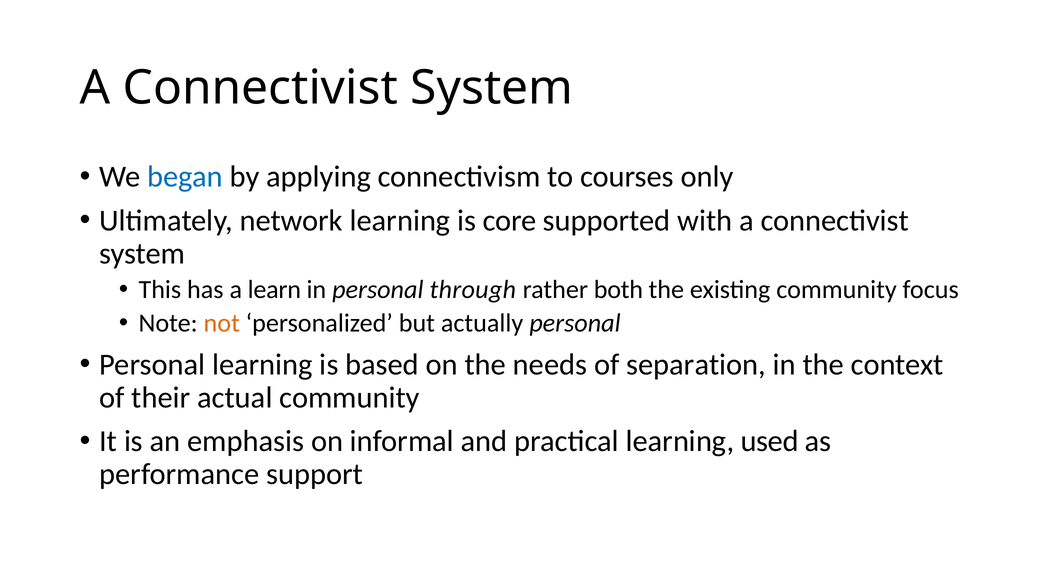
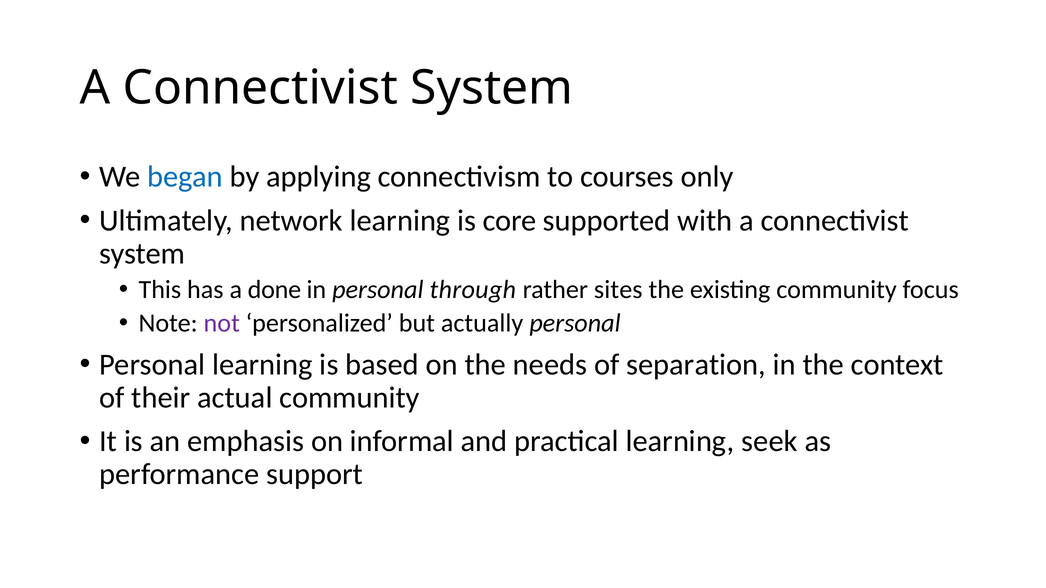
learn: learn -> done (274, 290)
both: both -> sites (618, 290)
not colour: orange -> purple (222, 323)
used: used -> seek (769, 442)
